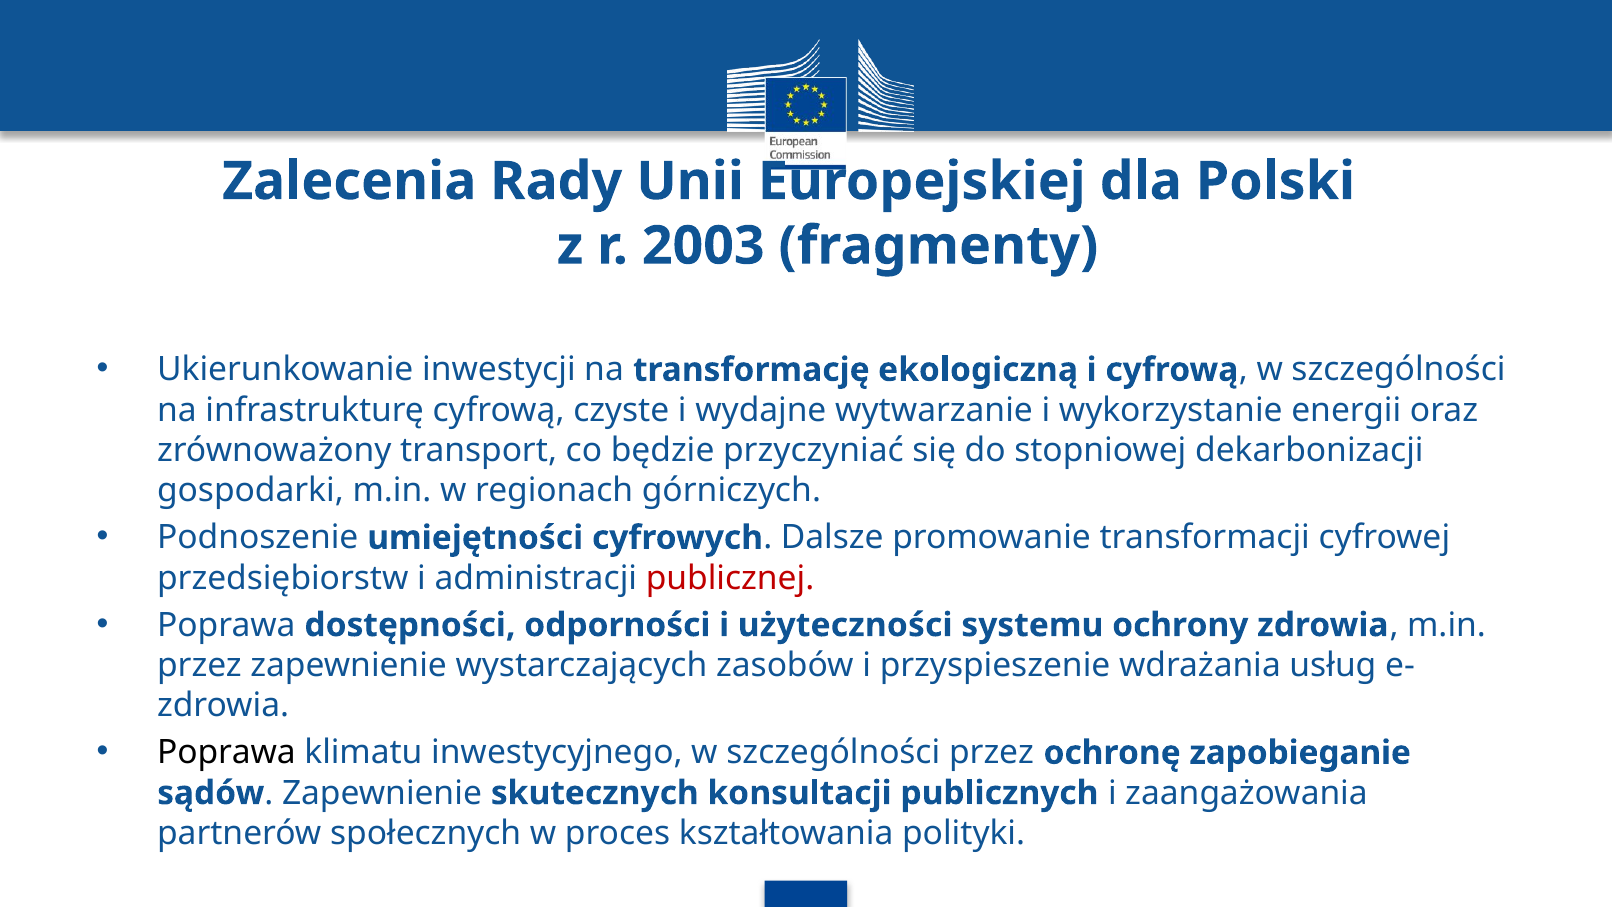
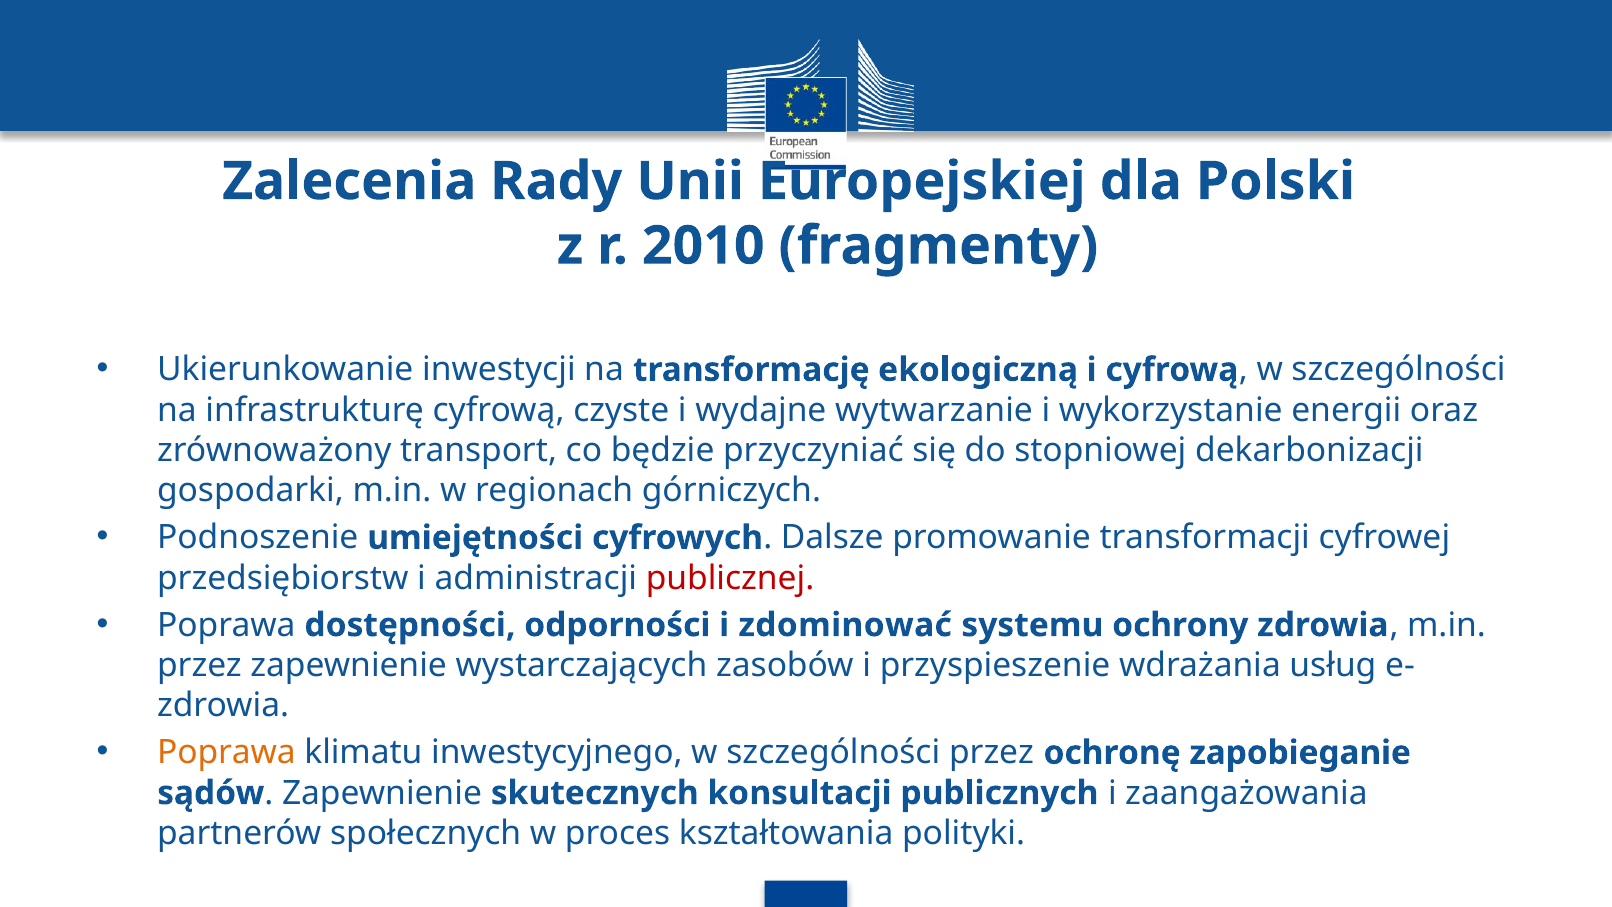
2003: 2003 -> 2010 (703, 246)
użyteczności: użyteczności -> zdominować (845, 625)
Poprawa colour: black -> orange (226, 753)
